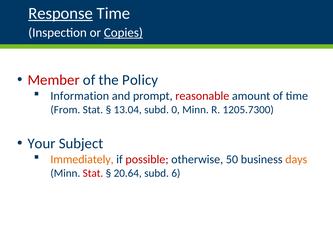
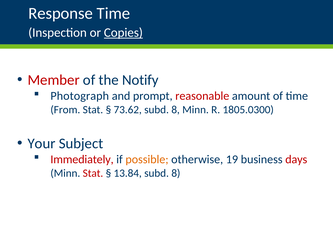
Response underline: present -> none (61, 13)
Policy: Policy -> Notify (140, 80)
Information: Information -> Photograph (80, 96)
13.04: 13.04 -> 73.62 (128, 110)
0: 0 -> 8 (176, 110)
1205.7300: 1205.7300 -> 1805.0300 (248, 110)
Immediately colour: orange -> red (82, 159)
possible colour: red -> orange (147, 159)
50: 50 -> 19 (232, 159)
days colour: orange -> red (296, 159)
20.64: 20.64 -> 13.84 (128, 173)
6: 6 -> 8 (176, 173)
